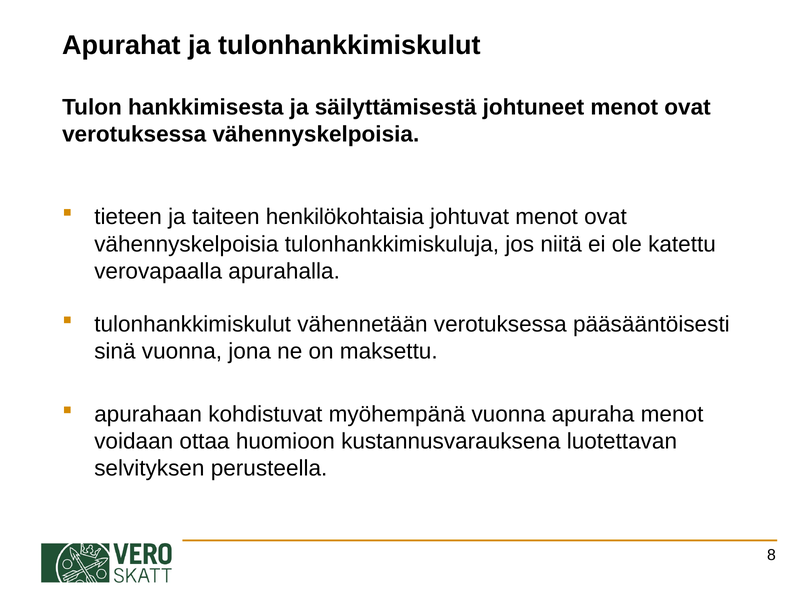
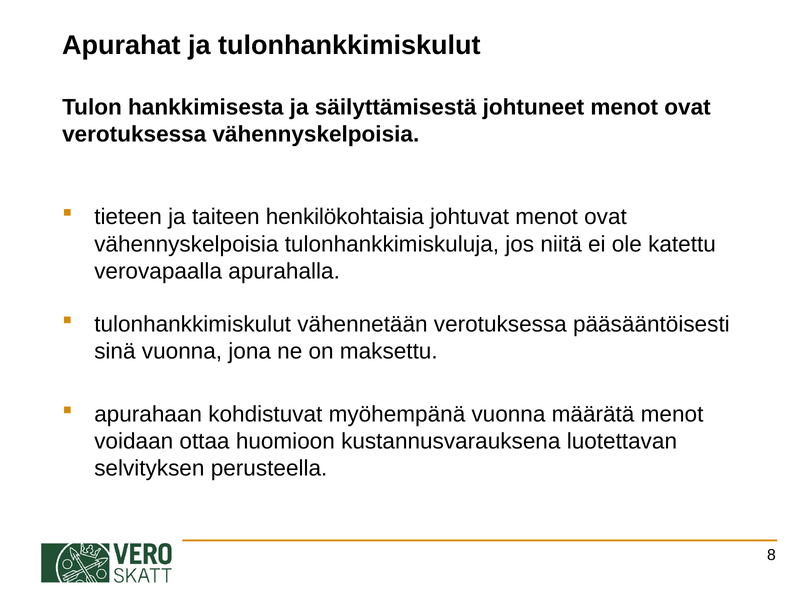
apuraha: apuraha -> määrätä (593, 415)
